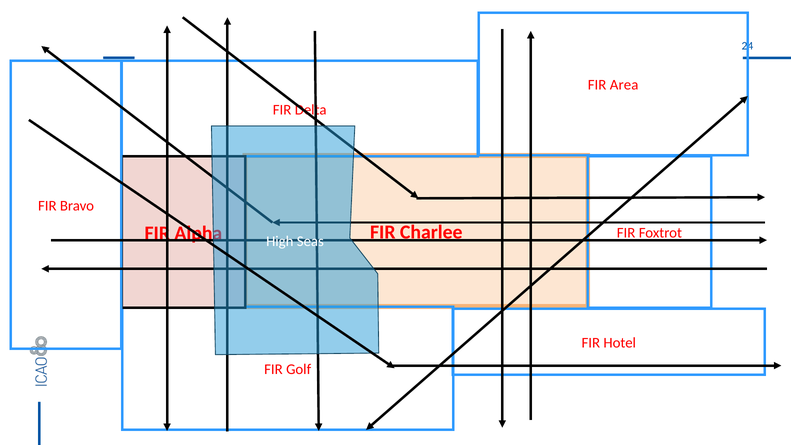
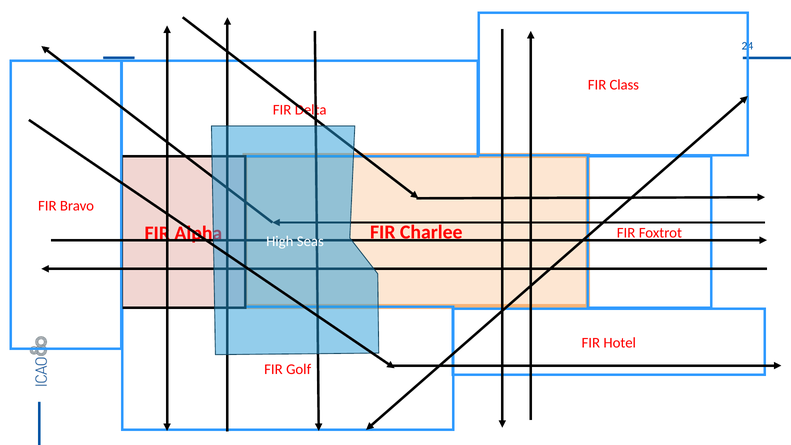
Area: Area -> Class (624, 85)
